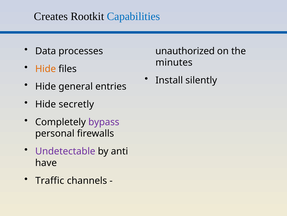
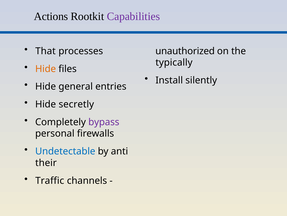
Creates: Creates -> Actions (51, 16)
Capabilities colour: blue -> purple (133, 16)
Data: Data -> That (46, 51)
minutes: minutes -> typically (174, 62)
Undetectable colour: purple -> blue (65, 151)
have: have -> their (46, 162)
